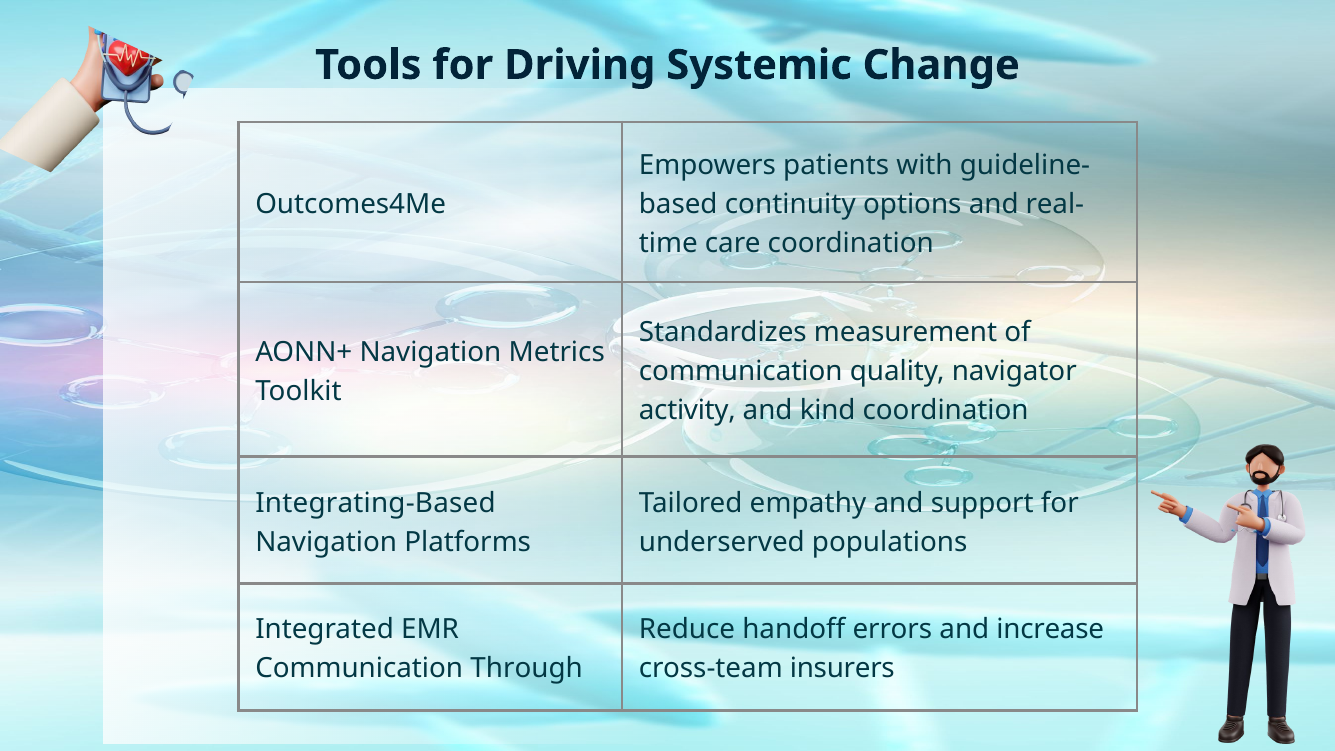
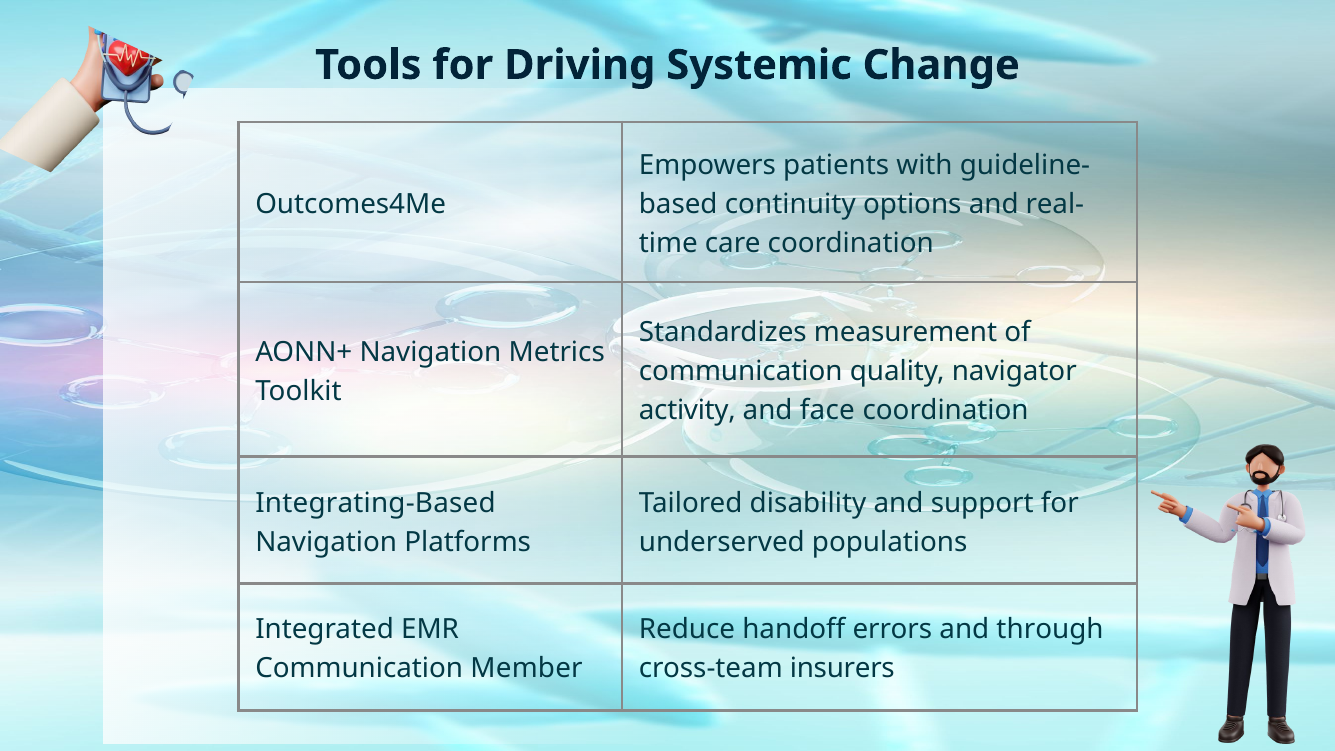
kind: kind -> face (827, 410)
empathy: empathy -> disability (808, 503)
increase: increase -> through (1050, 630)
Through: Through -> Member (527, 669)
